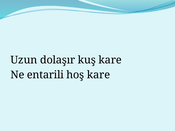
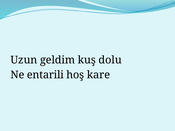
dolaşır: dolaşır -> geldim (58, 60)
kuş kare: kare -> dolu (110, 60)
